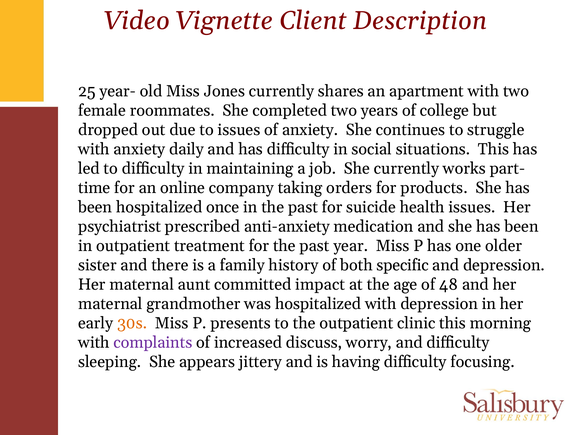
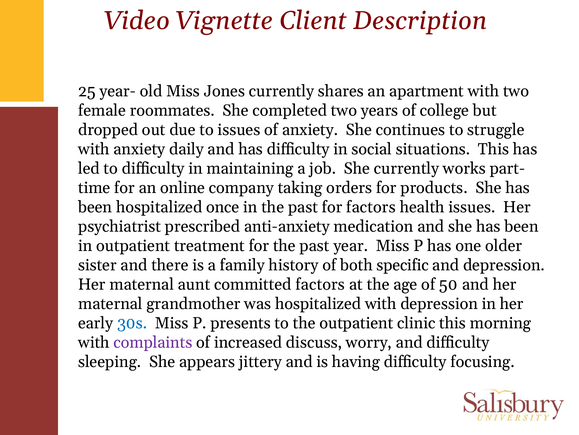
for suicide: suicide -> factors (371, 207)
committed impact: impact -> factors (320, 284)
48: 48 -> 50 (449, 284)
30s colour: orange -> blue (132, 323)
